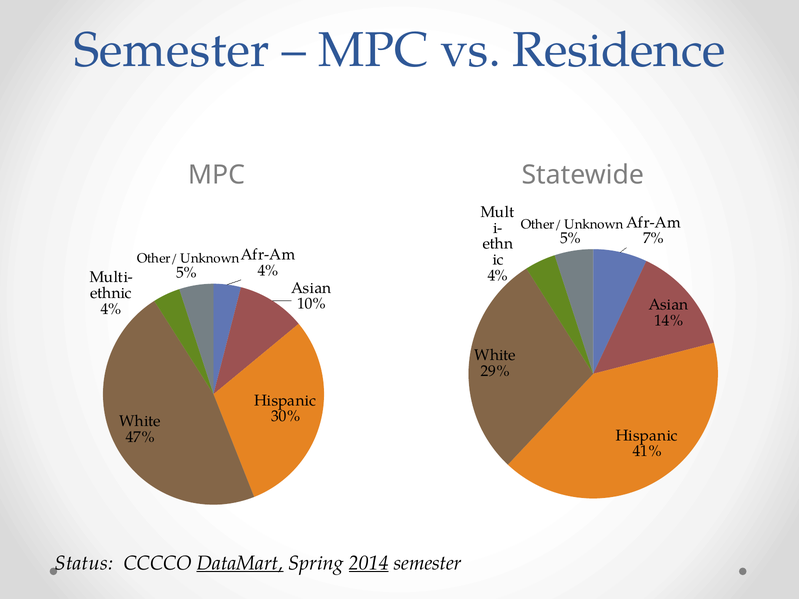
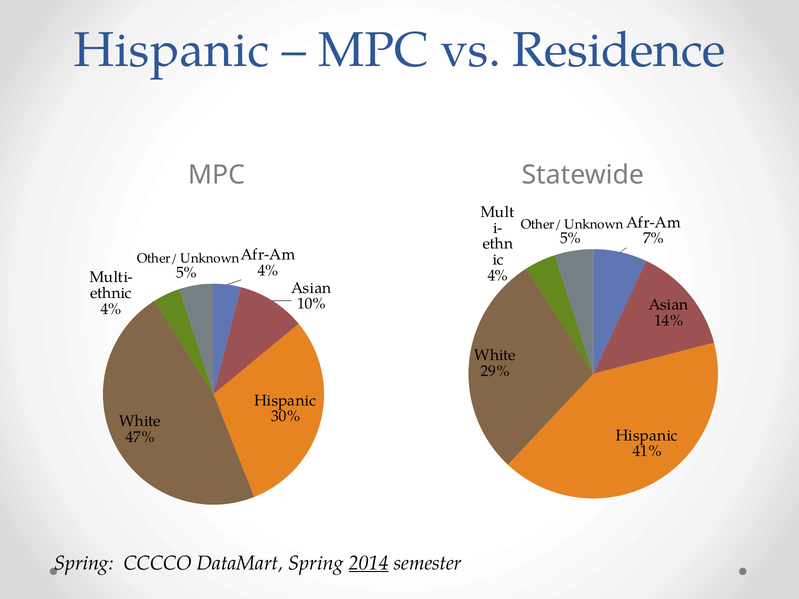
Semester: Semester -> Hispanic (171, 50)
Status: Status -> Spring (84, 563)
DataMart underline: present -> none (240, 563)
